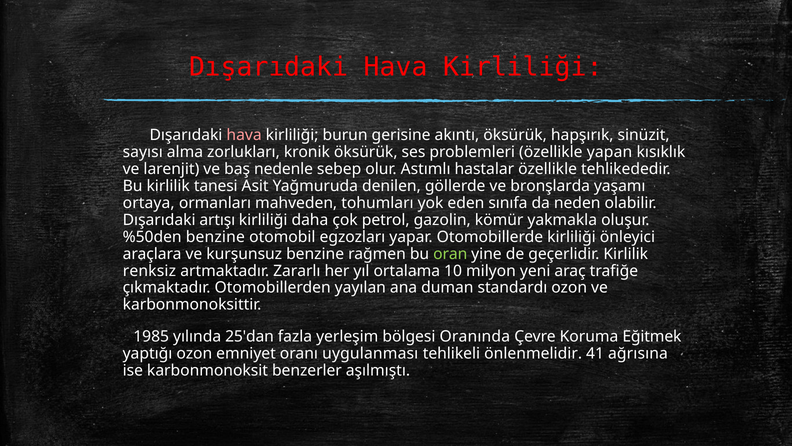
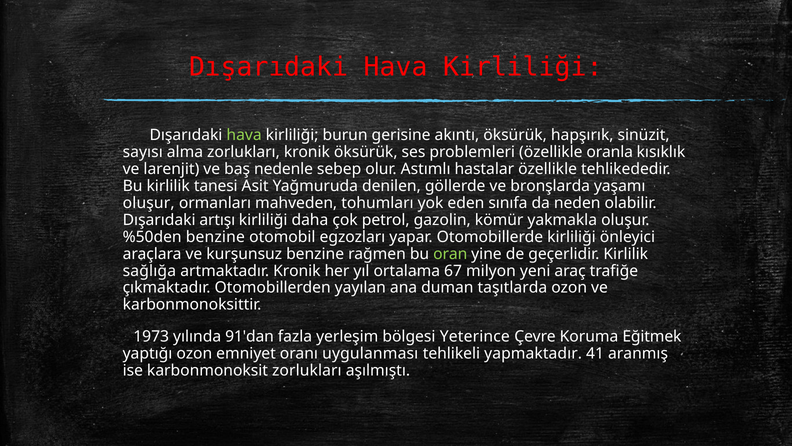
hava colour: pink -> light green (244, 135)
yapan: yapan -> oranla (610, 152)
ortaya: ortaya -> oluşur (149, 203)
renksiz: renksiz -> sağlığa (149, 271)
artmaktadır Zararlı: Zararlı -> Kronik (297, 271)
10: 10 -> 67 (453, 271)
standardı: standardı -> taşıtlarda (512, 288)
1985: 1985 -> 1973 (151, 336)
25'dan: 25'dan -> 91'dan (250, 336)
Oranında: Oranında -> Yeterince (475, 336)
önlenmelidir: önlenmelidir -> yapmaktadır (533, 353)
ağrısına: ağrısına -> aranmış (638, 353)
karbonmonoksit benzerler: benzerler -> zorlukları (307, 370)
